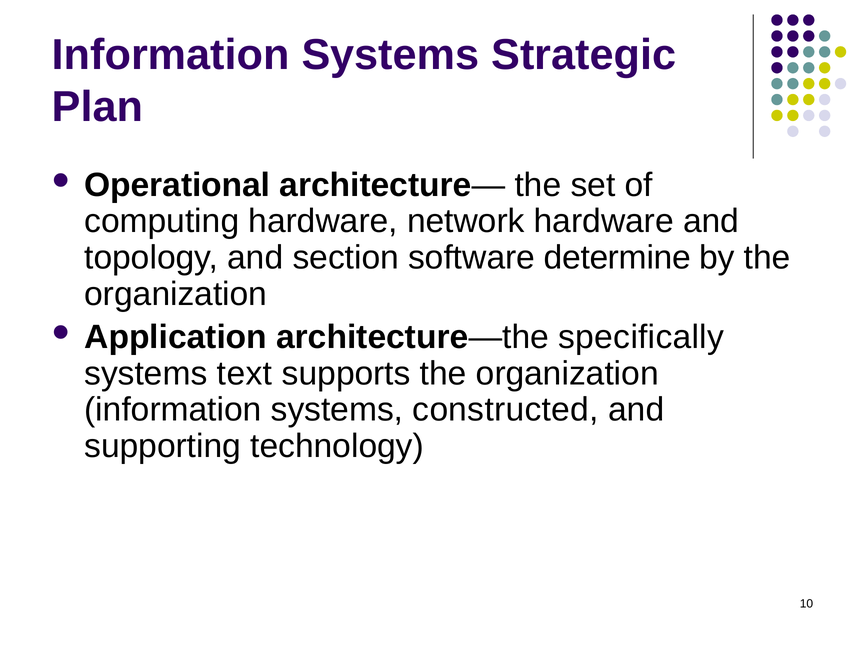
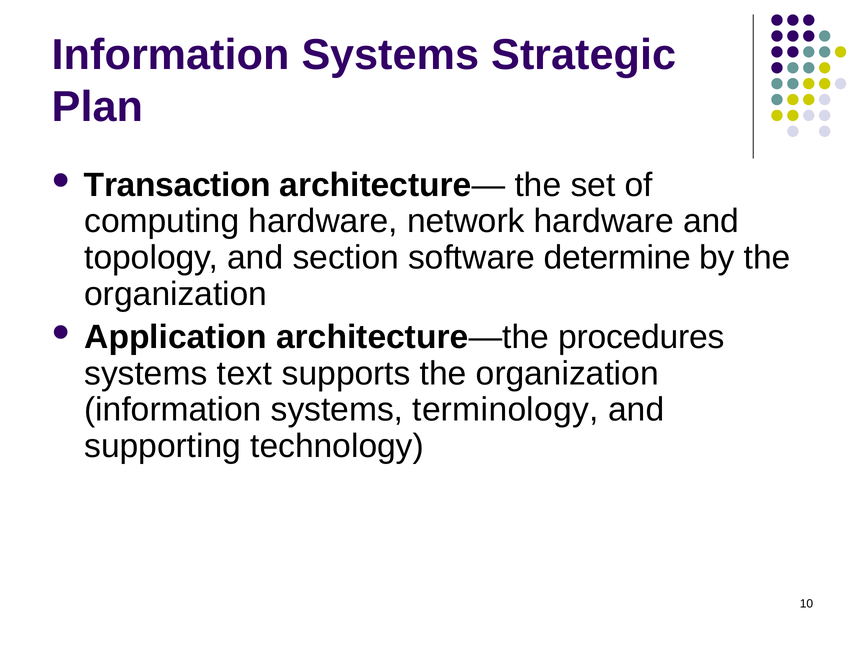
Operational: Operational -> Transaction (177, 185)
specifically: specifically -> procedures (641, 337)
constructed: constructed -> terminology (506, 410)
